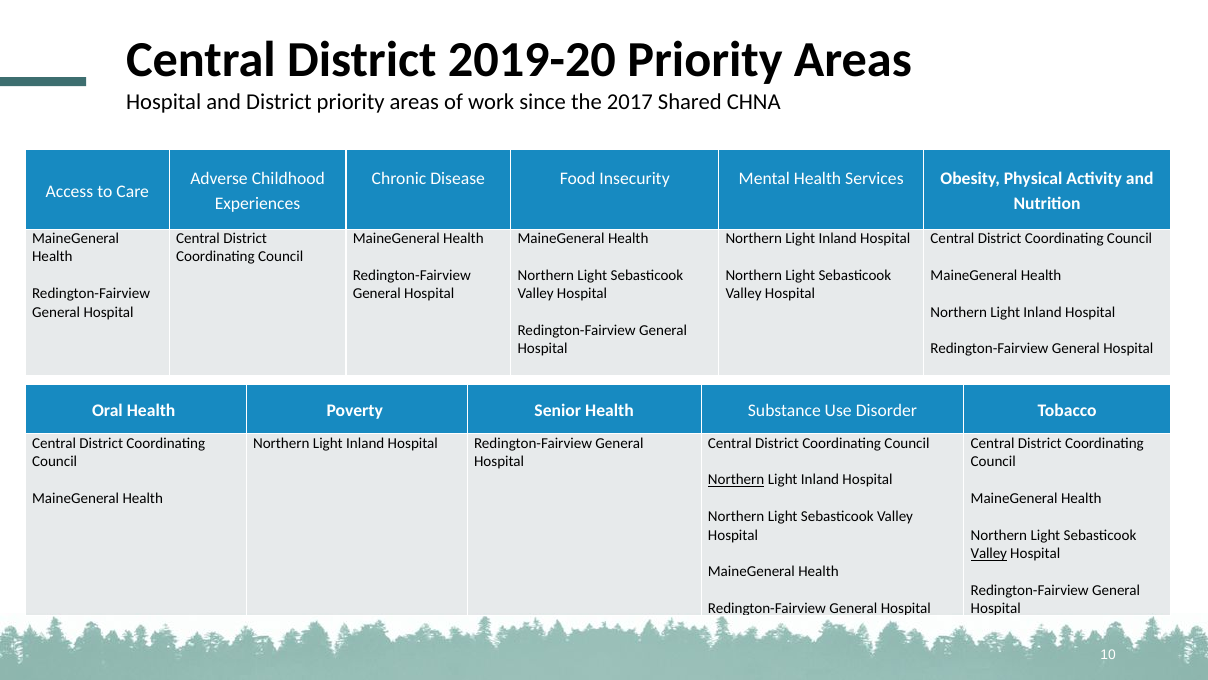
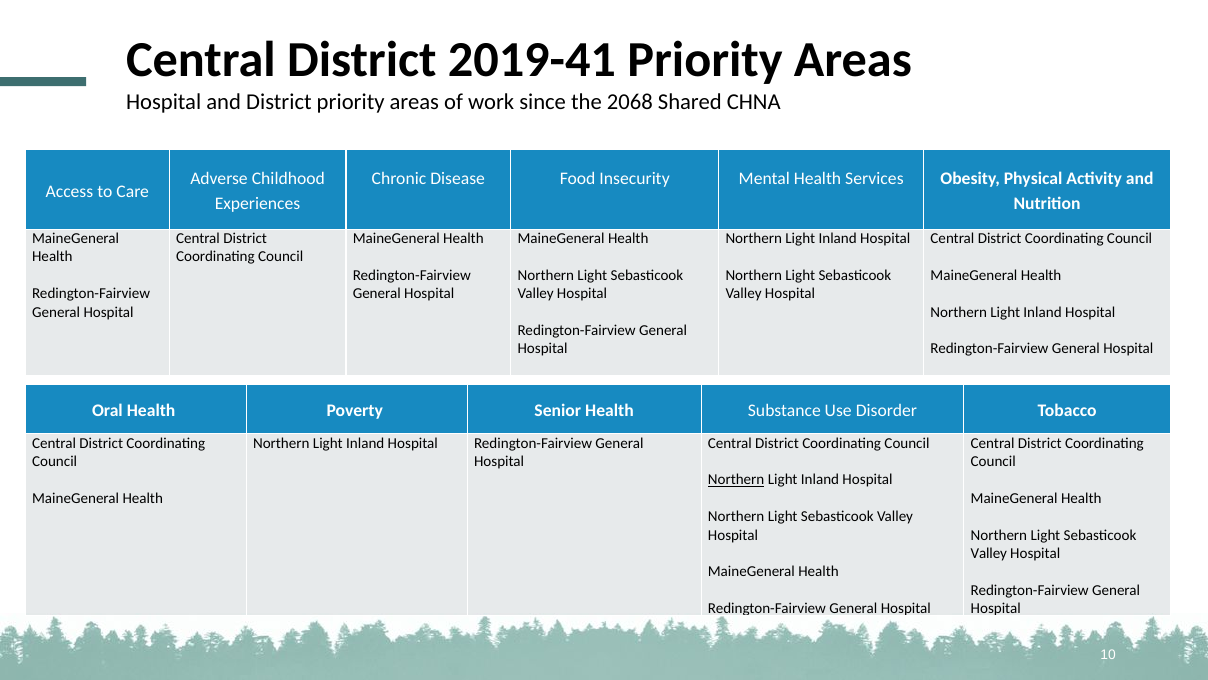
2019-20: 2019-20 -> 2019-41 (532, 60)
2017: 2017 -> 2068 (630, 102)
Valley underline: present -> none (989, 553)
